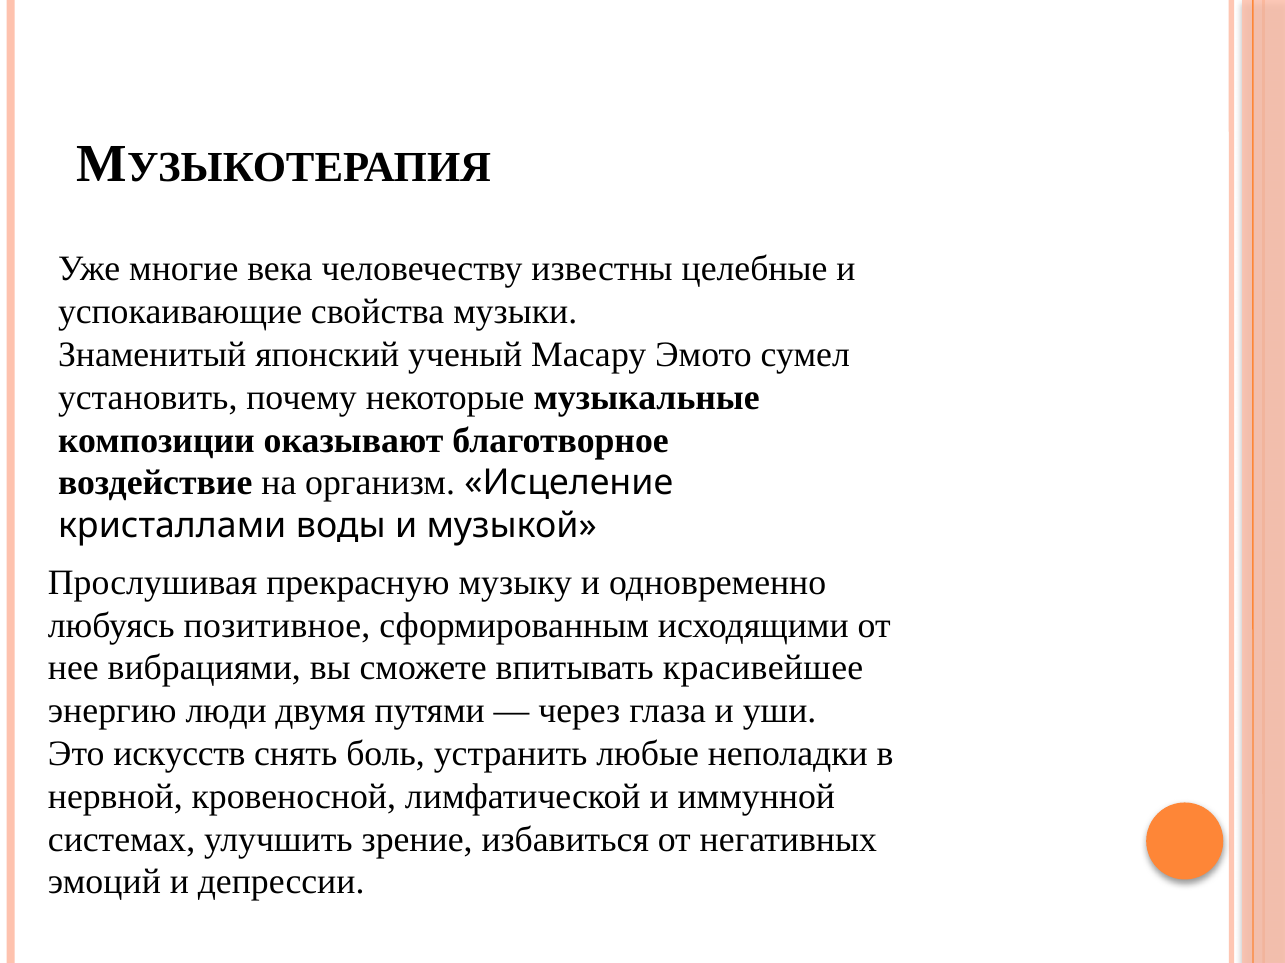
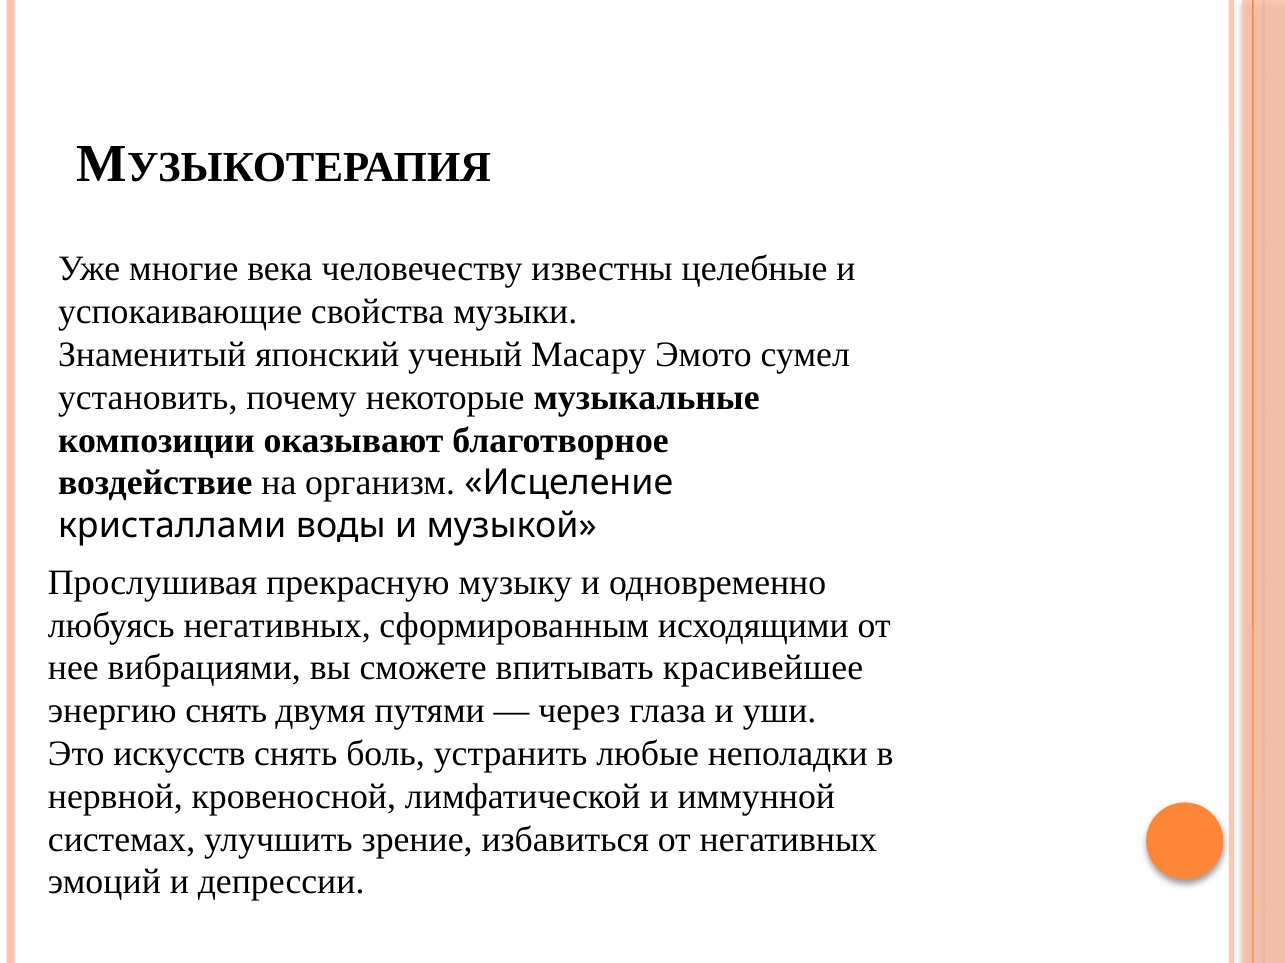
любуясь позитивное: позитивное -> негативных (277, 626)
энергию люди: люди -> снять (226, 711)
